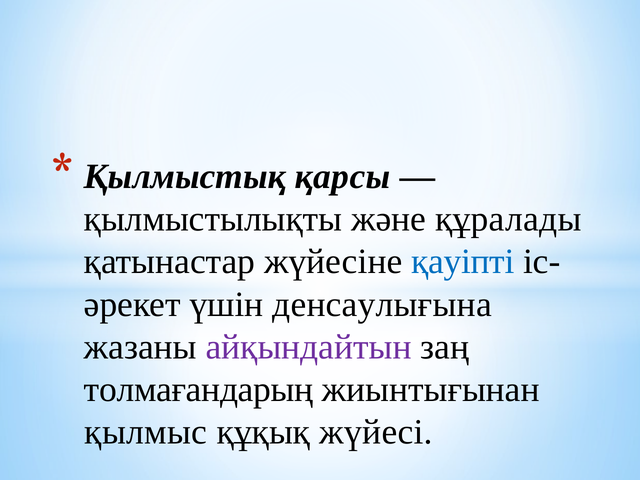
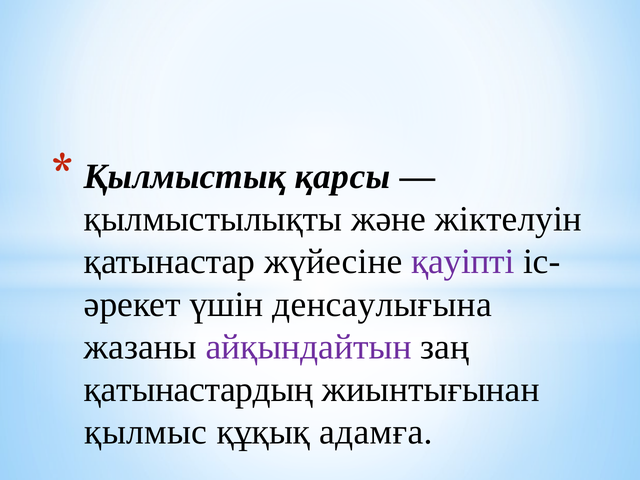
құралады: құралады -> жіктелуін (508, 219)
қауіпті colour: blue -> purple (463, 262)
толмағандарың: толмағандарың -> қатынастардың (199, 390)
жүйесі: жүйесі -> адамға (376, 432)
